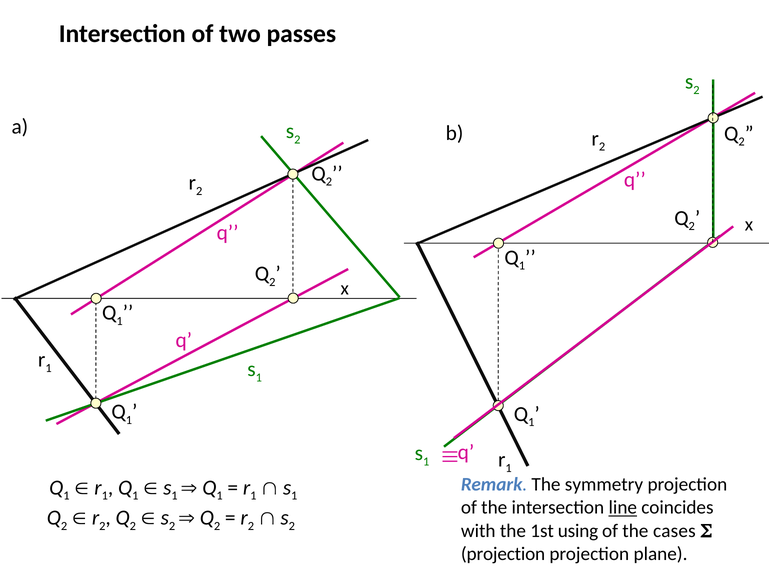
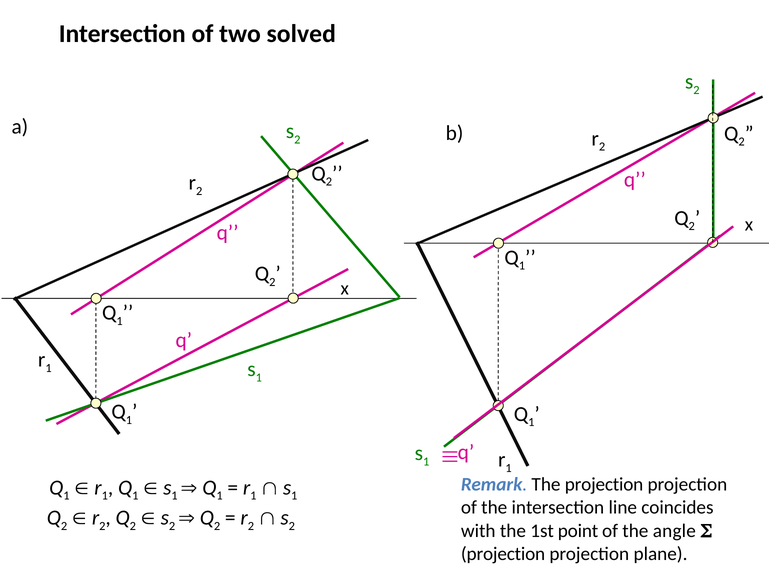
passes: passes -> solved (301, 34)
The symmetry: symmetry -> projection (604, 485)
line underline: present -> none (623, 508)
using: using -> point (578, 531)
cases: cases -> angle (674, 531)
